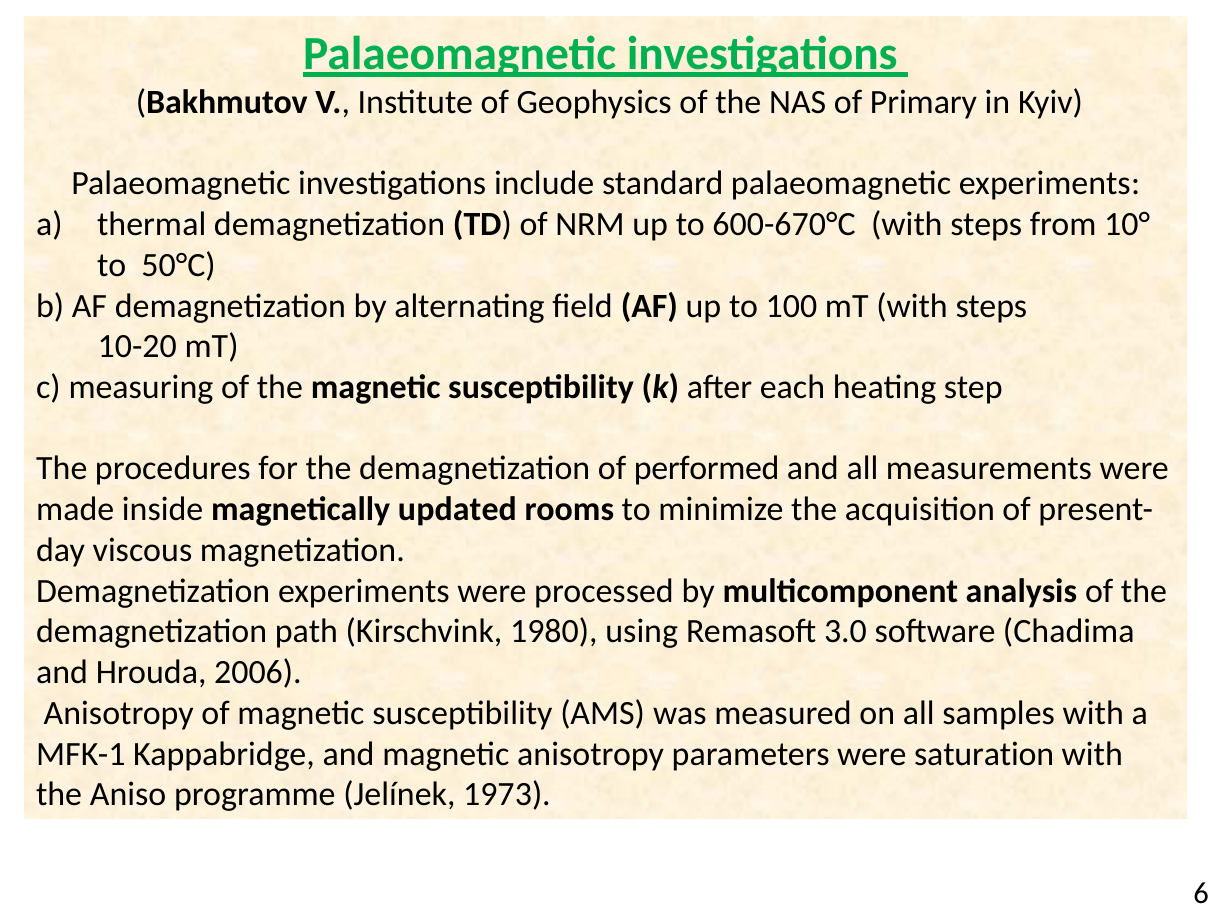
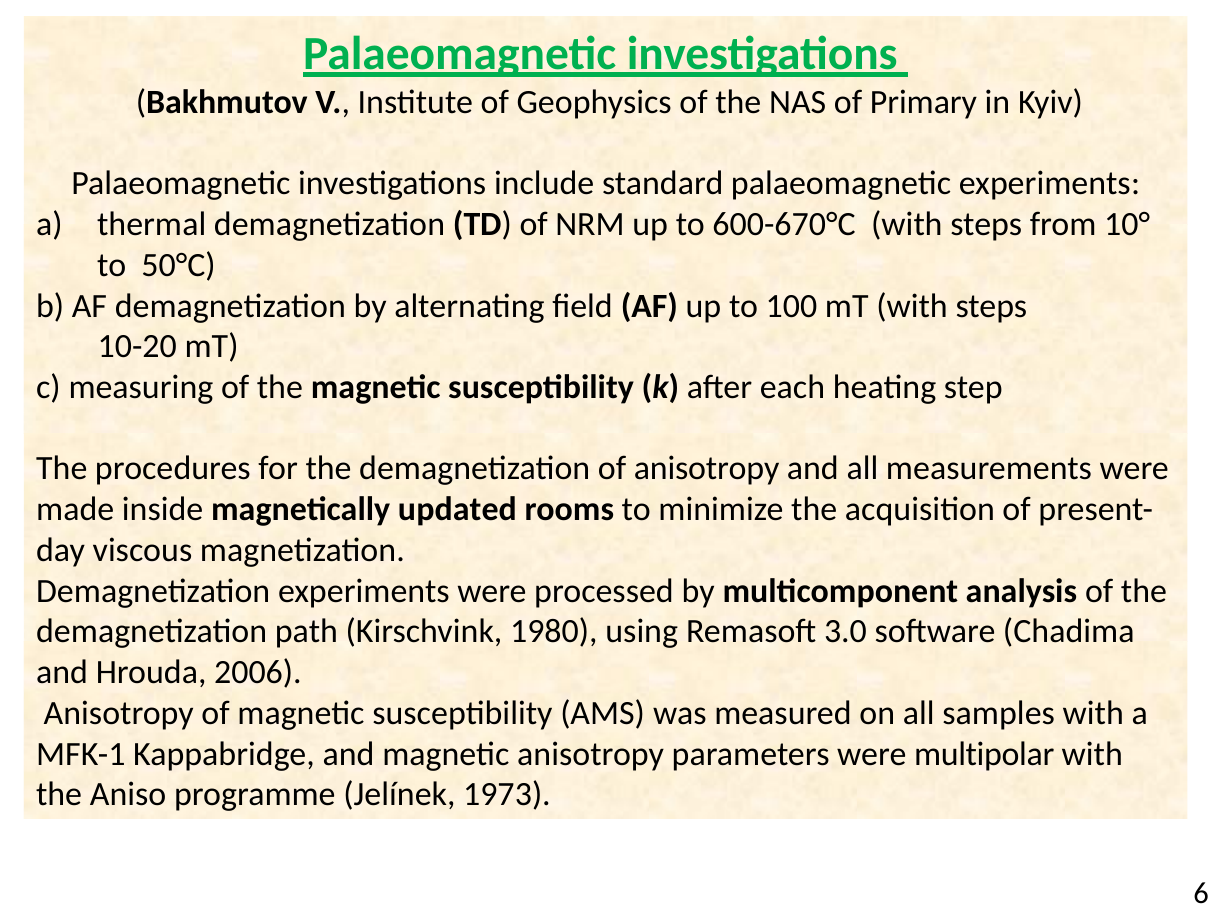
of performed: performed -> anisotropy (707, 469)
saturation: saturation -> multipolar (984, 754)
